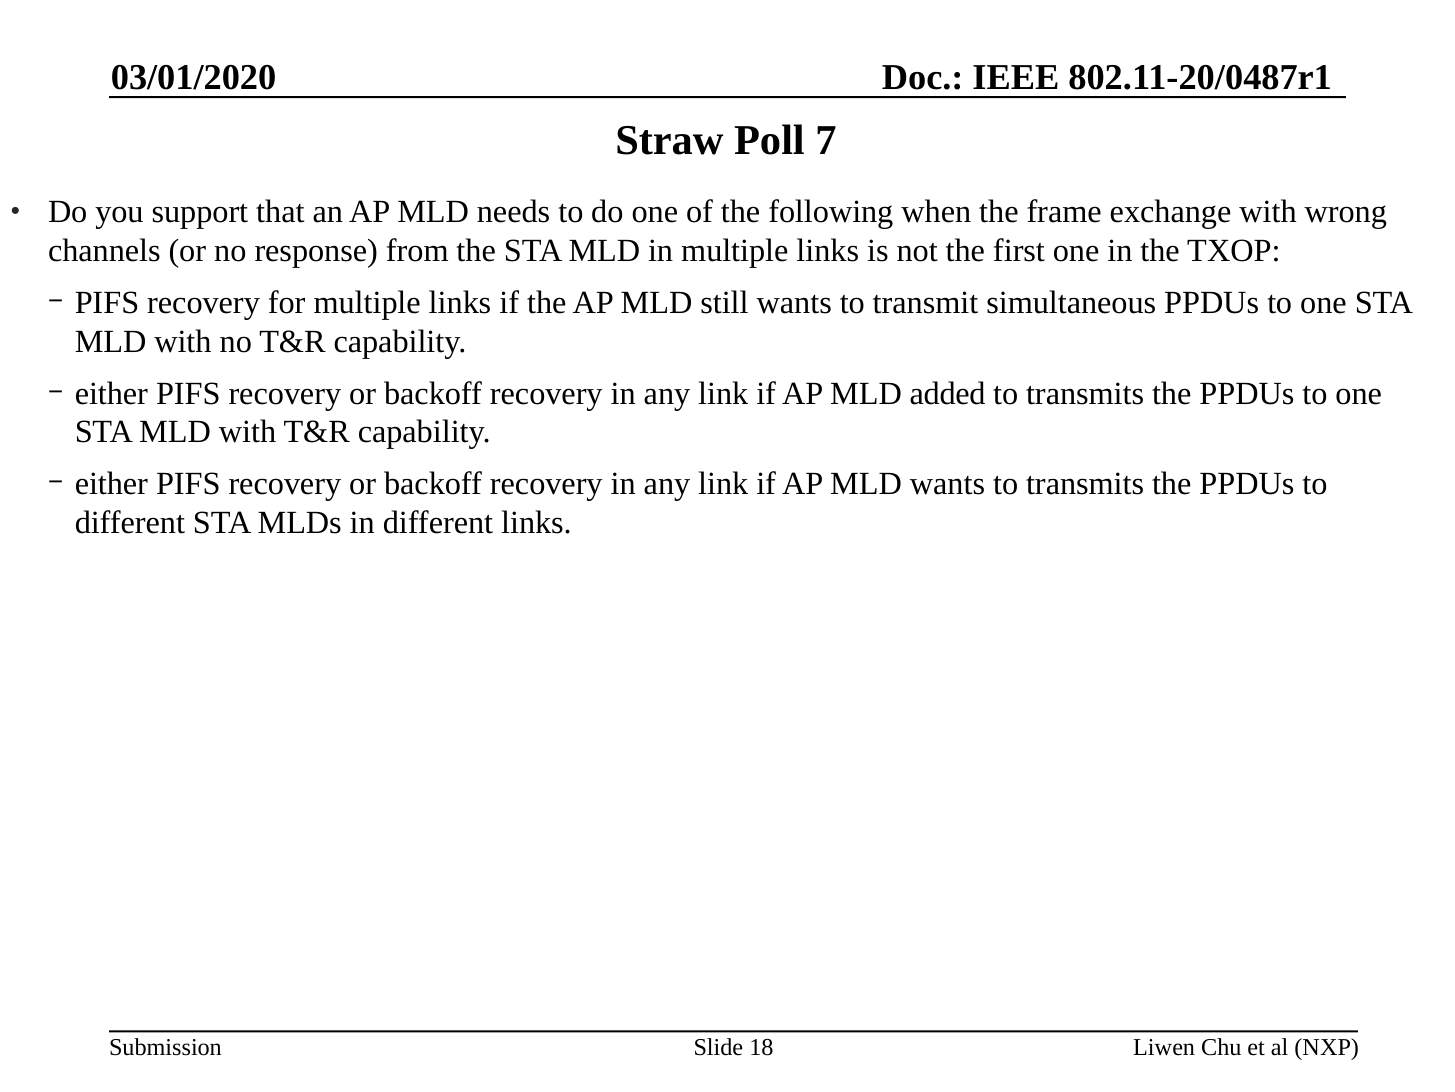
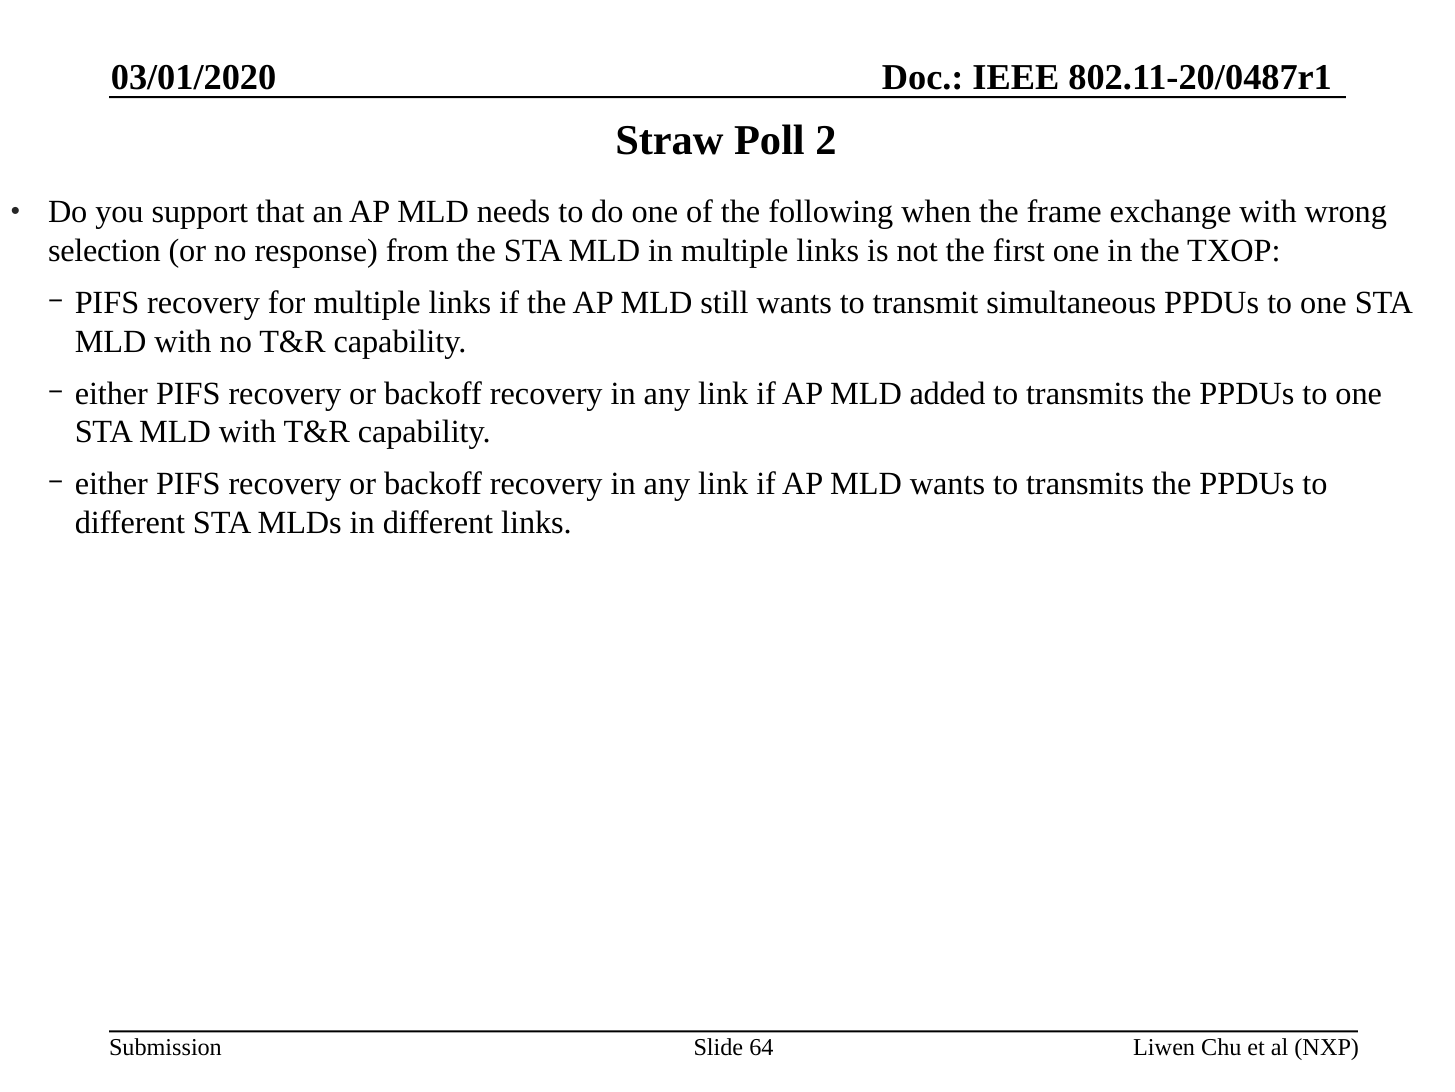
7: 7 -> 2 (826, 140)
channels: channels -> selection (104, 251)
18: 18 -> 64 (761, 1047)
